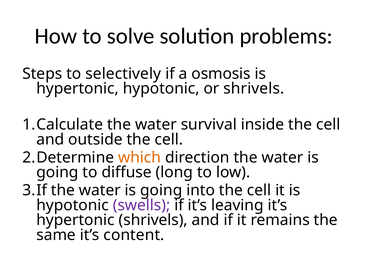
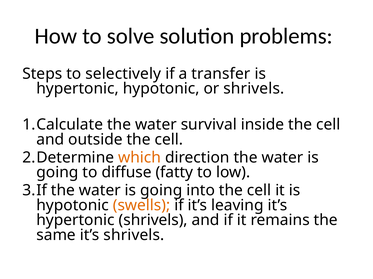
osmosis: osmosis -> transfer (221, 74)
long: long -> fatty (174, 173)
swells colour: purple -> orange (142, 206)
it’s content: content -> shrivels (134, 236)
